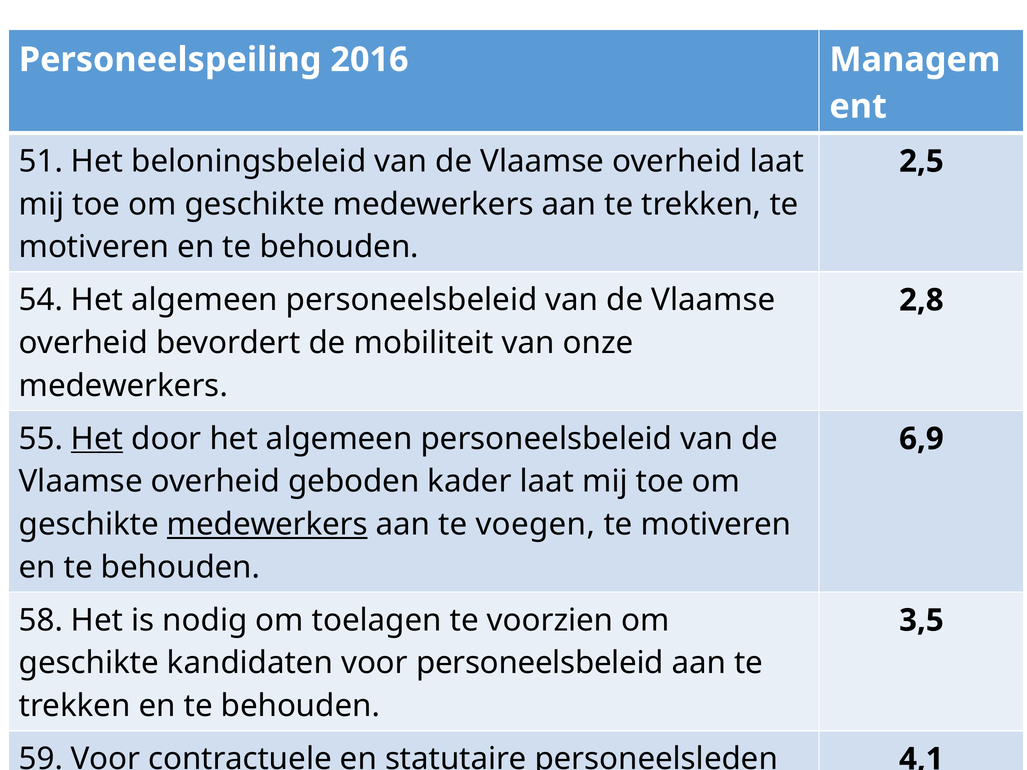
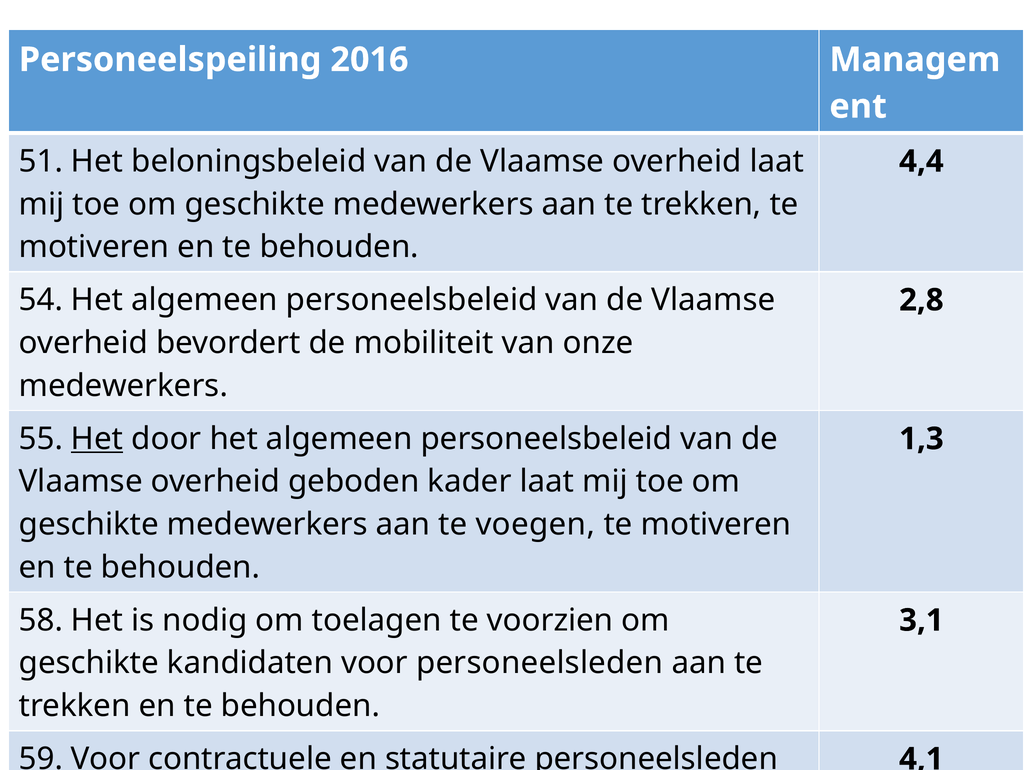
2,5: 2,5 -> 4,4 (921, 161)
6,9: 6,9 -> 1,3 (921, 439)
medewerkers underline: present -> none (267, 525)
3,5: 3,5 -> 3,1 (921, 621)
voor personeelsbeleid: personeelsbeleid -> personeelsleden (540, 663)
